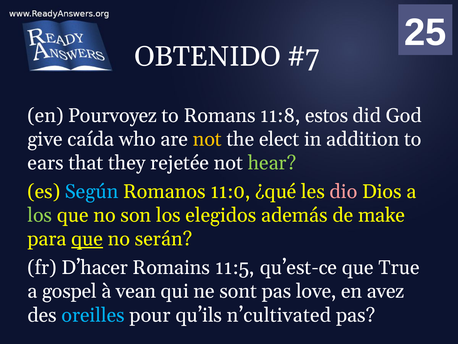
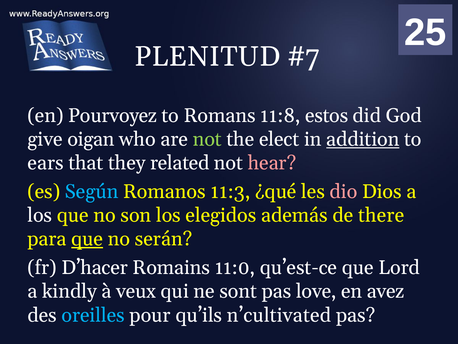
OBTENIDO: OBTENIDO -> PLENITUD (207, 57)
caída: caída -> oigan (91, 139)
not colour: yellow -> light green (207, 139)
addition underline: none -> present (363, 139)
rejetée: rejetée -> related (180, 163)
hear colour: light green -> pink (272, 163)
11:0: 11:0 -> 11:3 (230, 191)
los colour: light green -> white (40, 215)
make: make -> there (381, 215)
11:5: 11:5 -> 11:0 (235, 267)
True: True -> Lord (399, 267)
gospel: gospel -> kindly (69, 291)
vean: vean -> veux (136, 291)
